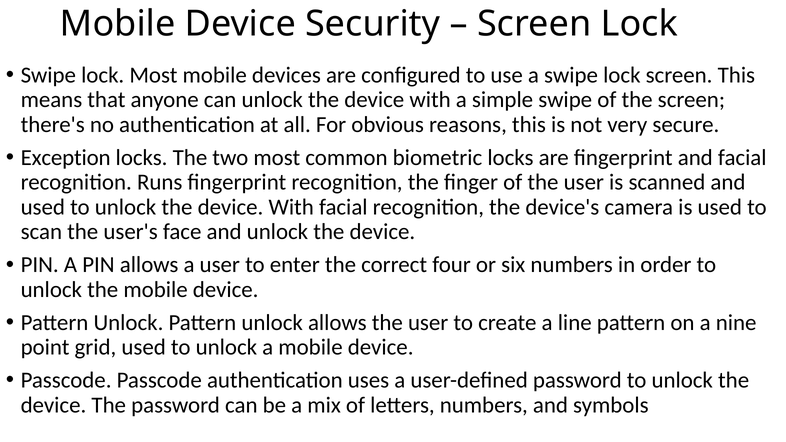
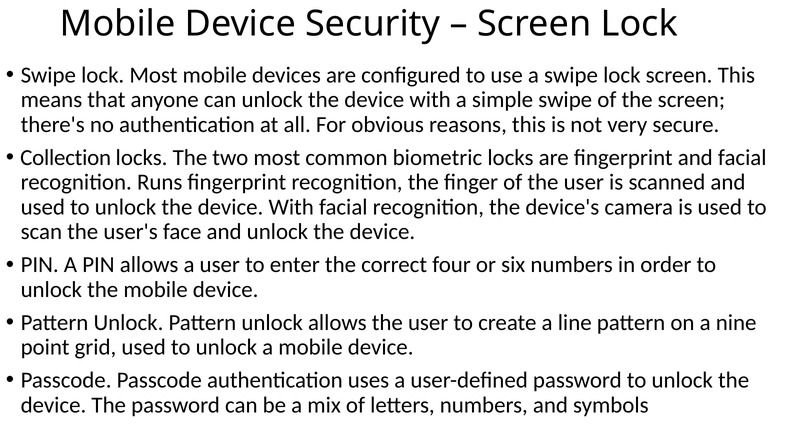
Exception: Exception -> Collection (66, 158)
